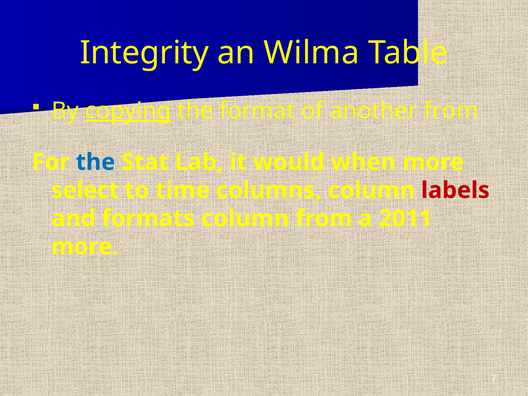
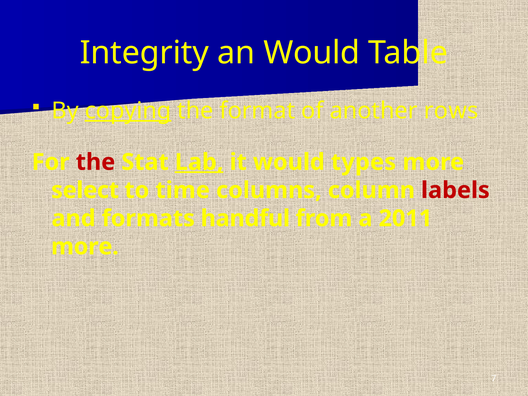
an Wilma: Wilma -> Would (312, 53)
another from: from -> rows (451, 111)
the colour: blue -> red (95, 162)
Lab underline: none -> present (199, 162)
when: when -> types (363, 162)
formats column: column -> handful (245, 218)
